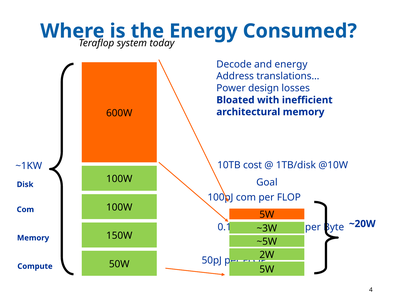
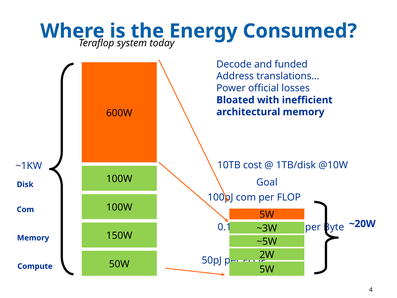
and energy: energy -> funded (291, 64)
design: design -> official (264, 88)
